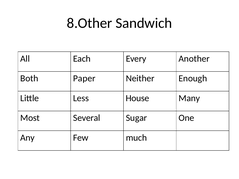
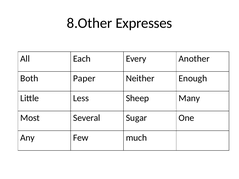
Sandwich: Sandwich -> Expresses (144, 23)
House: House -> Sheep (137, 98)
